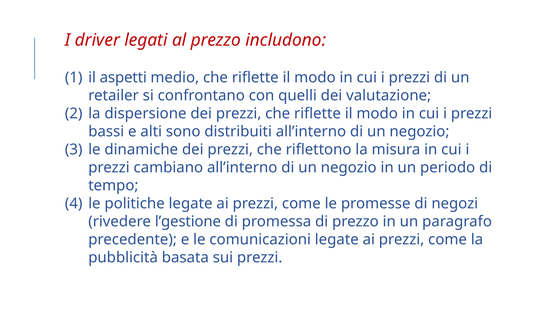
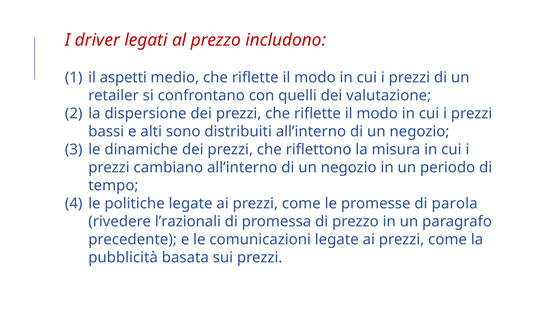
negozi: negozi -> parola (455, 203)
l’gestione: l’gestione -> l’razionali (188, 221)
